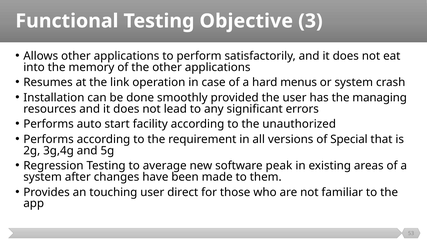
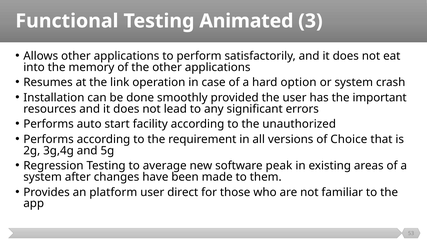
Objective: Objective -> Animated (246, 21)
menus: menus -> option (299, 83)
managing: managing -> important (380, 98)
Special: Special -> Choice (349, 139)
touching: touching -> platform (113, 192)
